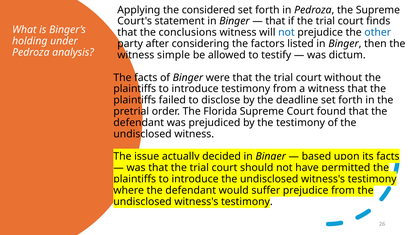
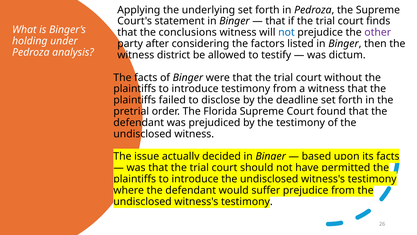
considered: considered -> underlying (208, 10)
other colour: blue -> purple (378, 32)
simple: simple -> district (174, 55)
